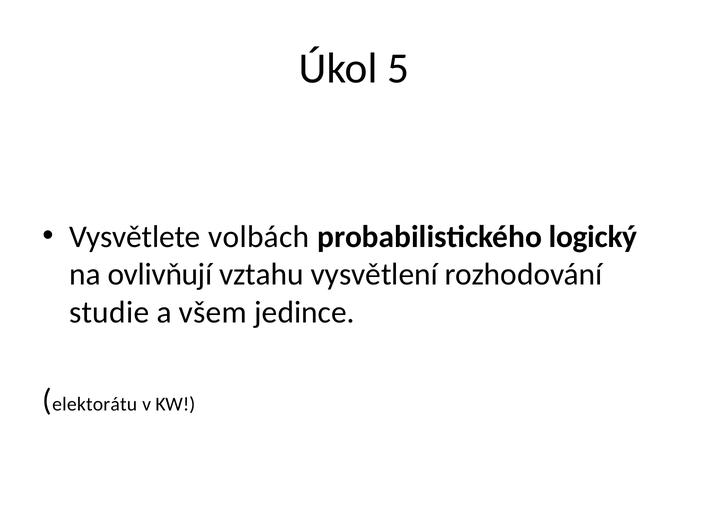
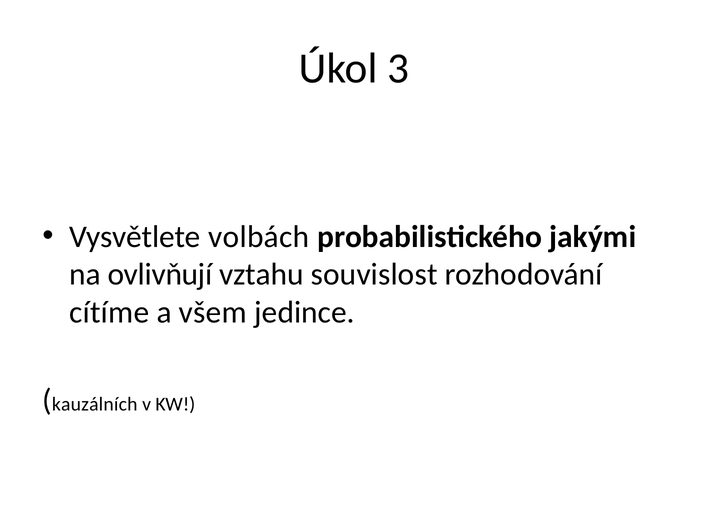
5: 5 -> 3 (398, 69)
logický: logický -> jakými (593, 237)
vysvětlení: vysvětlení -> souvislost (374, 274)
studie: studie -> cítíme (109, 312)
elektorátu: elektorátu -> kauzálních (95, 404)
